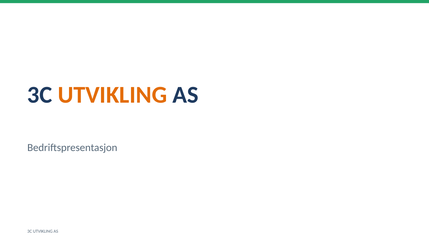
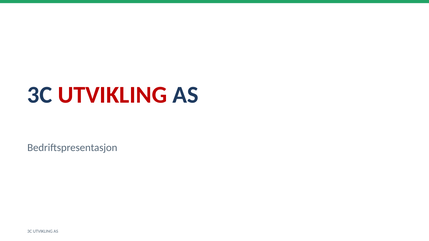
UTVIKLING colour: orange -> red (112, 95)
